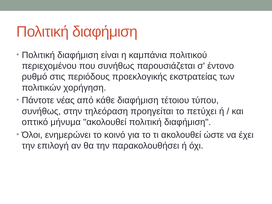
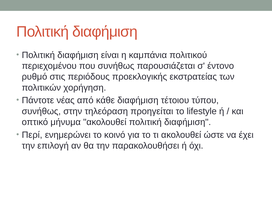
πετύχει: πετύχει -> lifestyle (202, 111)
Όλοι: Όλοι -> Περί (32, 135)
